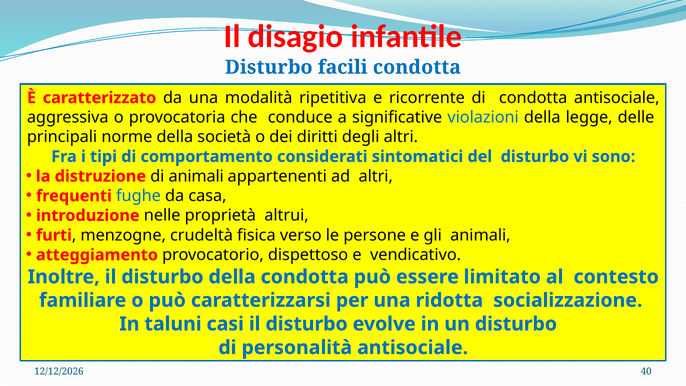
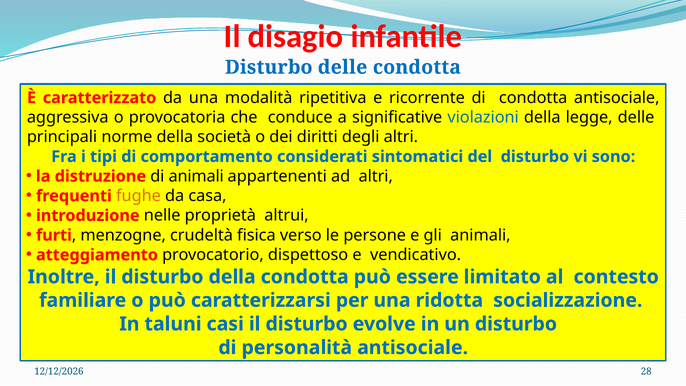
Disturbo facili: facili -> delle (343, 67)
fughe colour: blue -> orange (138, 196)
40: 40 -> 28 (646, 372)
